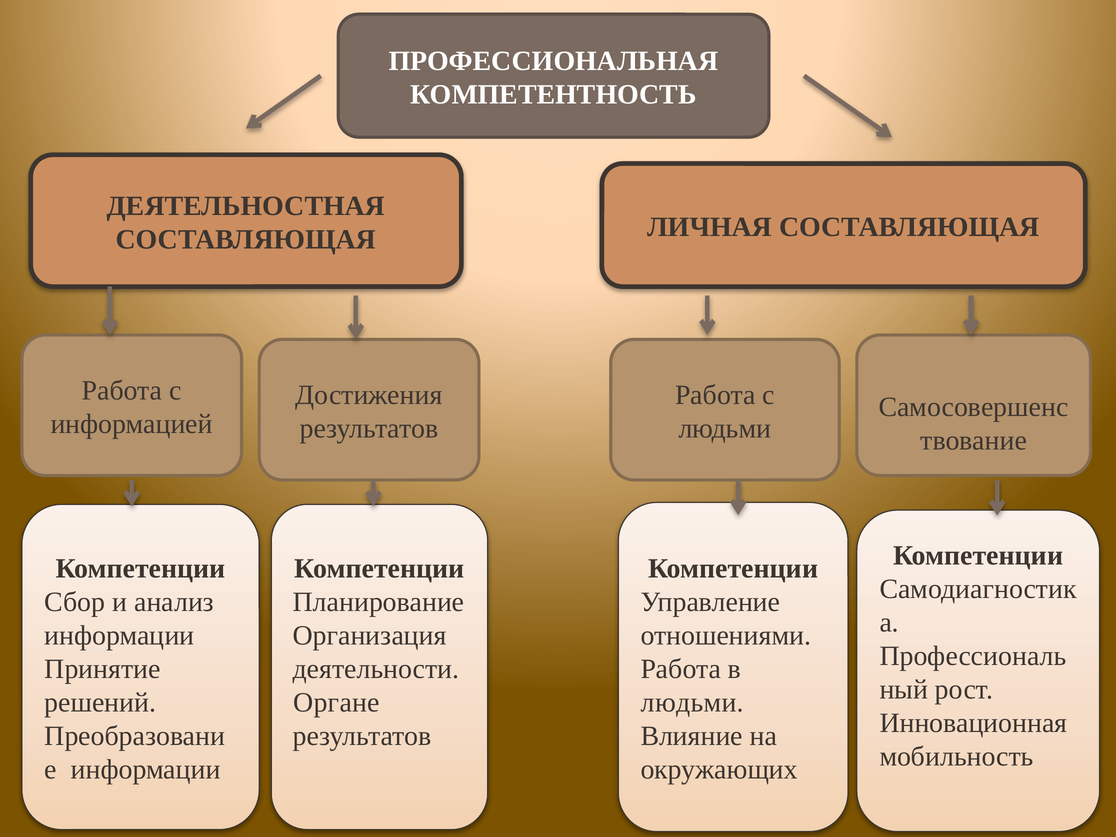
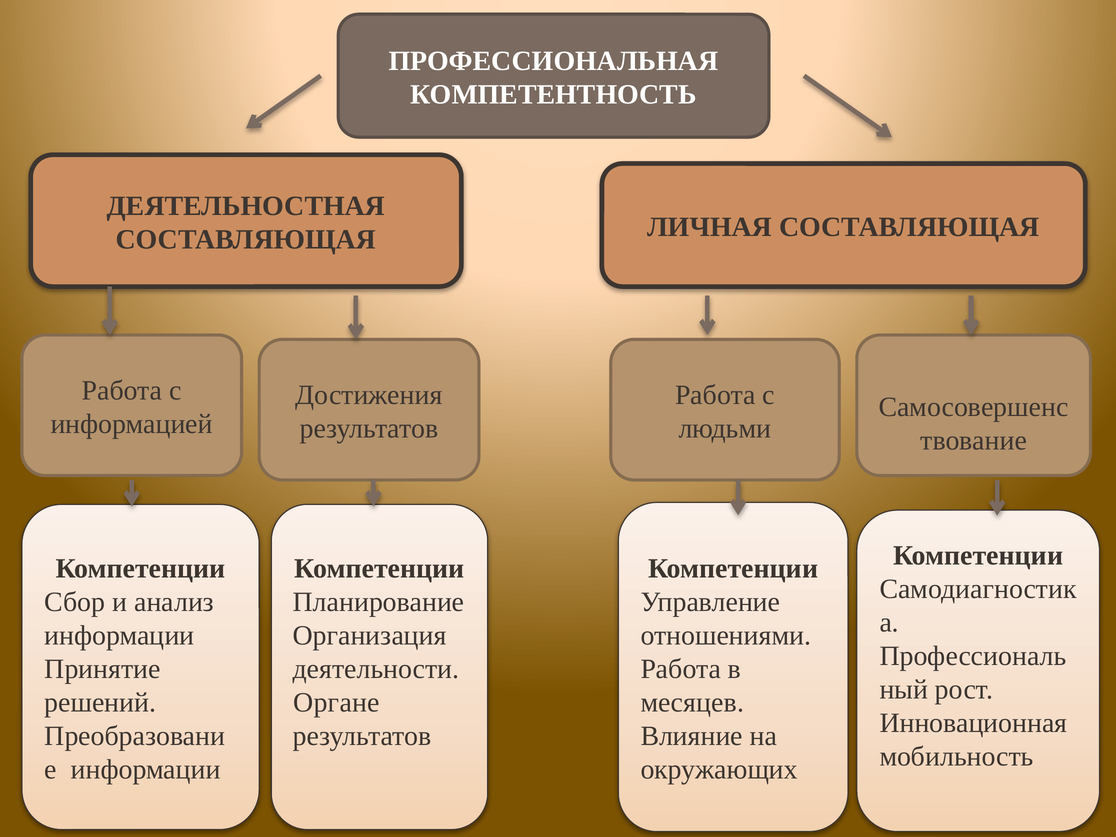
людьми: людьми -> месяцев (692, 702)
